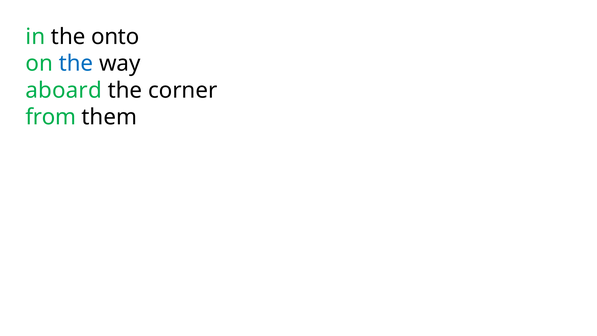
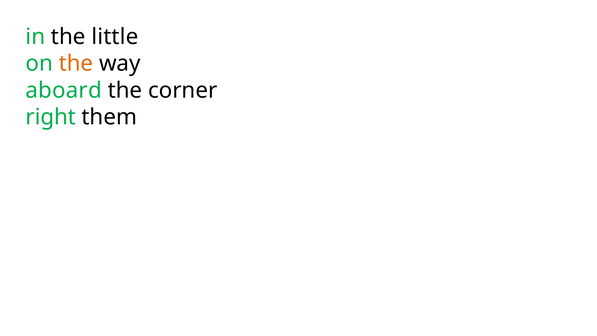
onto: onto -> little (115, 37)
the colour: blue -> orange (76, 63)
from: from -> right (51, 117)
